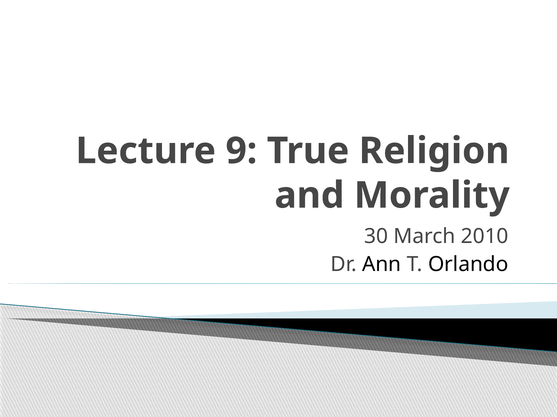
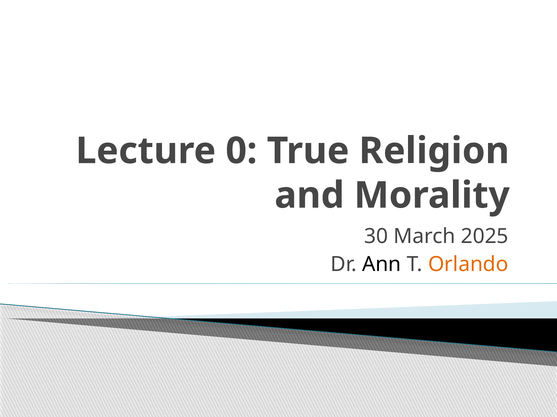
9: 9 -> 0 (241, 151)
2010: 2010 -> 2025 (485, 237)
Orlando colour: black -> orange (468, 265)
